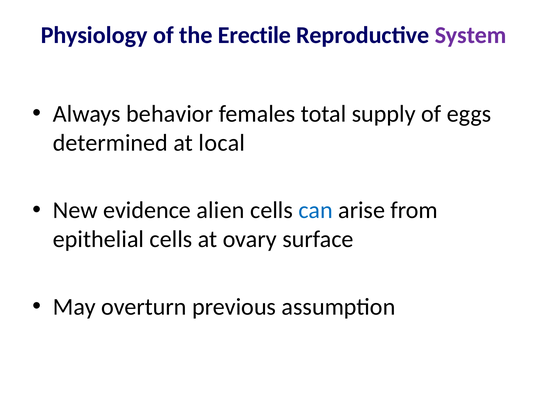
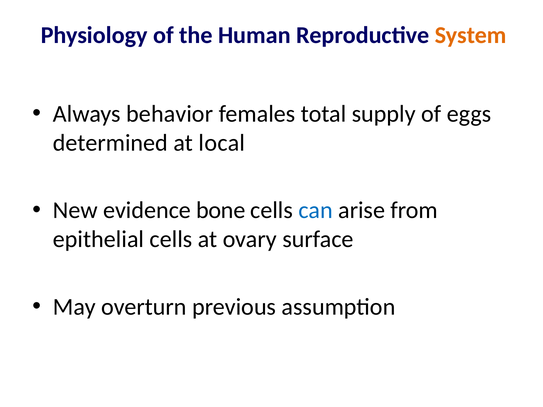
Erectile: Erectile -> Human (254, 35)
System colour: purple -> orange (471, 35)
alien: alien -> bone (221, 210)
